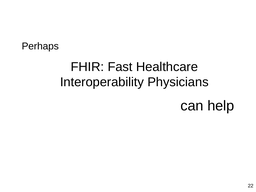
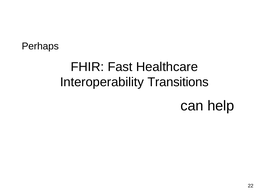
Physicians: Physicians -> Transitions (178, 82)
